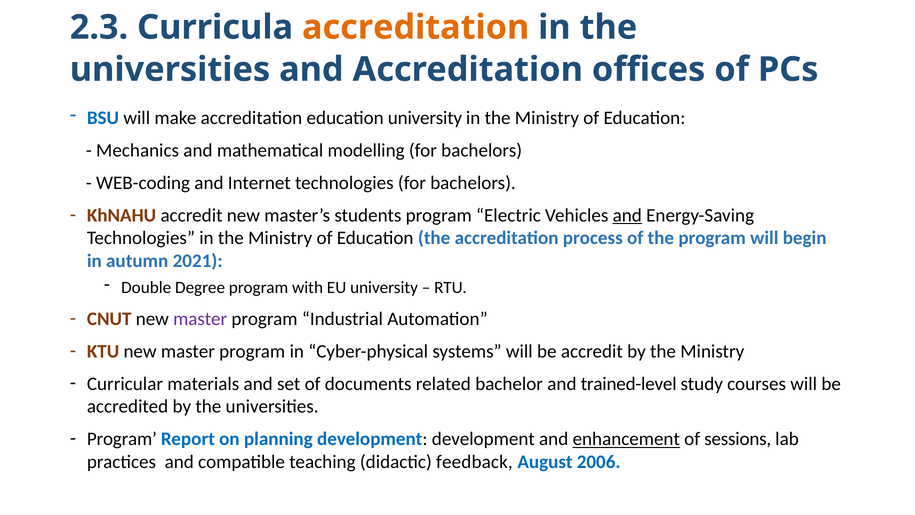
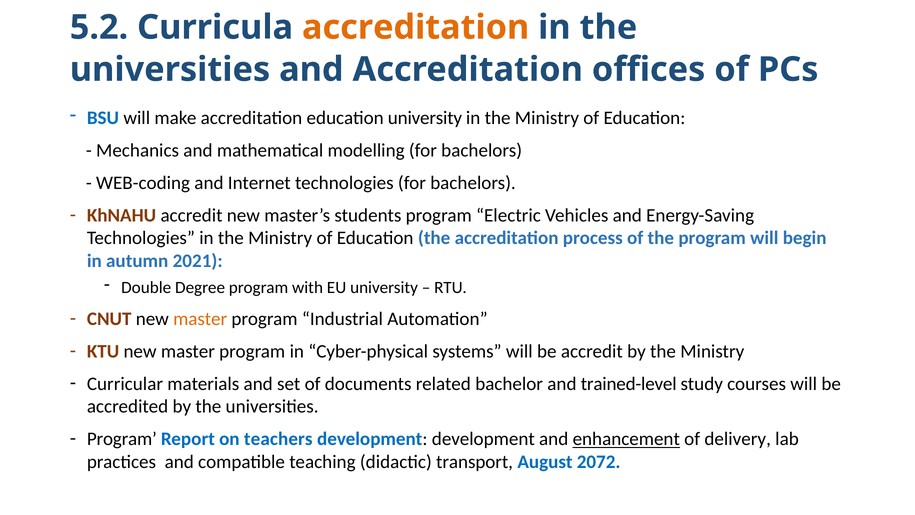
2.3: 2.3 -> 5.2 (99, 27)
and underline: present -> none (627, 215)
master colour: purple -> orange (200, 319)
planning: planning -> teachers (278, 439)
sessions: sessions -> delivery (738, 439)
feedback: feedback -> transport (475, 462)
2006: 2006 -> 2072 (599, 462)
